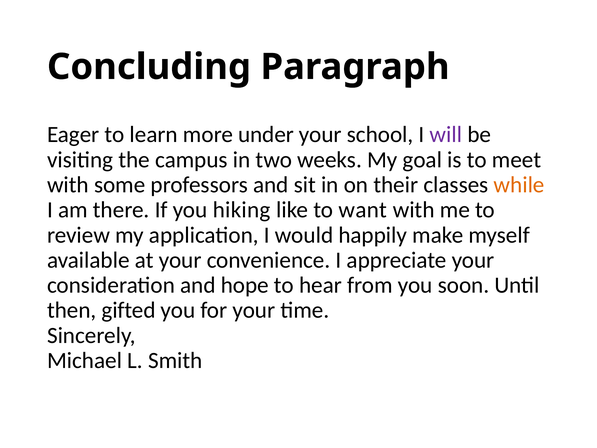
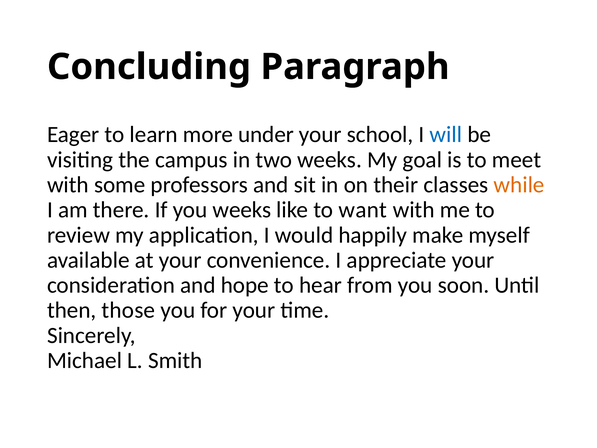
will colour: purple -> blue (446, 135)
you hiking: hiking -> weeks (242, 210)
gifted: gifted -> those (128, 310)
